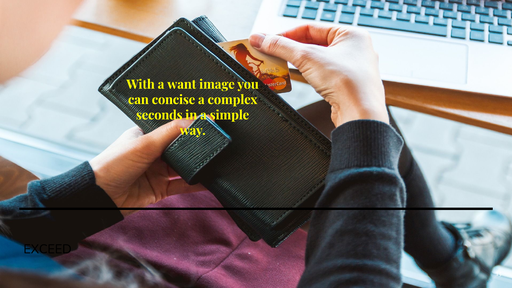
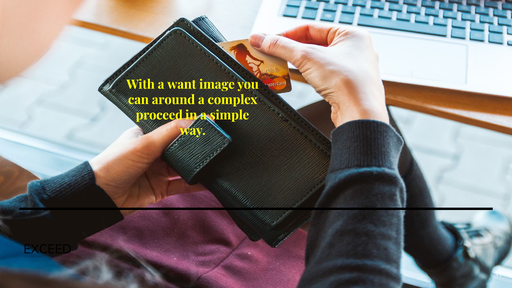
concise: concise -> around (173, 100)
seconds: seconds -> proceed (159, 115)
